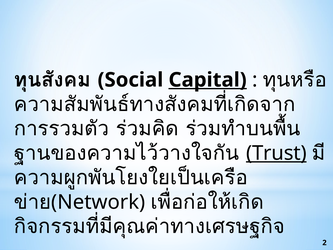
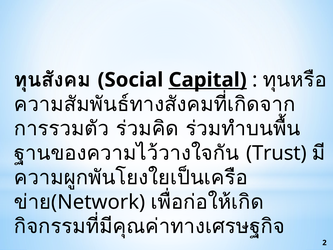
Trust underline: present -> none (276, 153)
